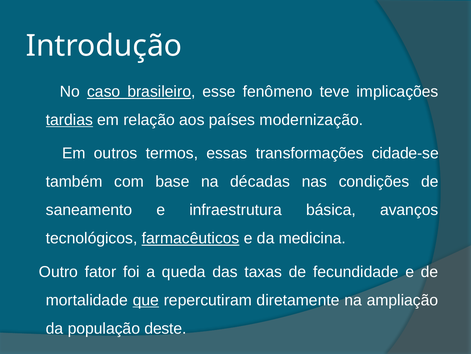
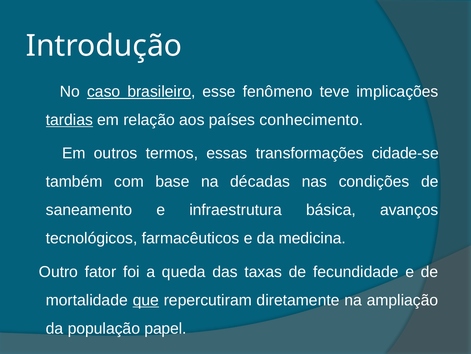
modernização: modernização -> conhecimento (311, 120)
farmacêuticos underline: present -> none (191, 238)
deste: deste -> papel (165, 328)
